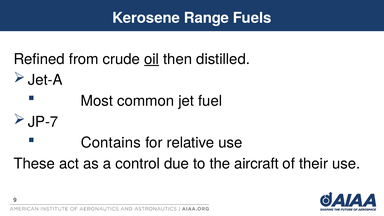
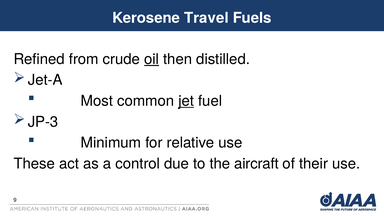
Range: Range -> Travel (206, 18)
jet underline: none -> present (186, 101)
JP-7: JP-7 -> JP-3 (43, 122)
Contains: Contains -> Minimum (111, 143)
